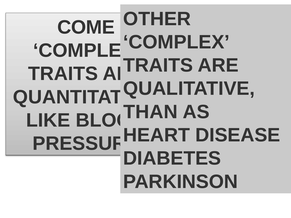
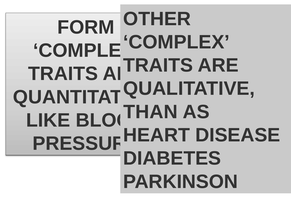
COME: COME -> FORM (86, 27)
